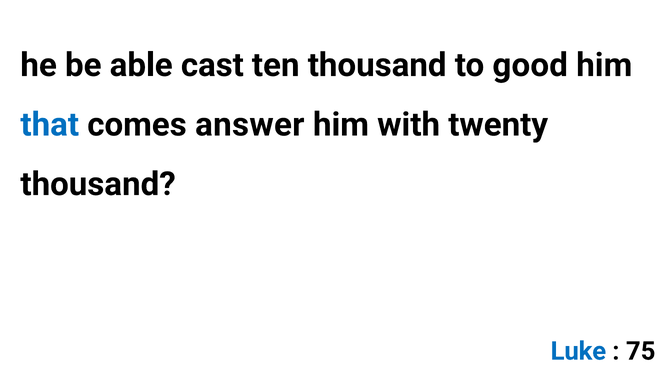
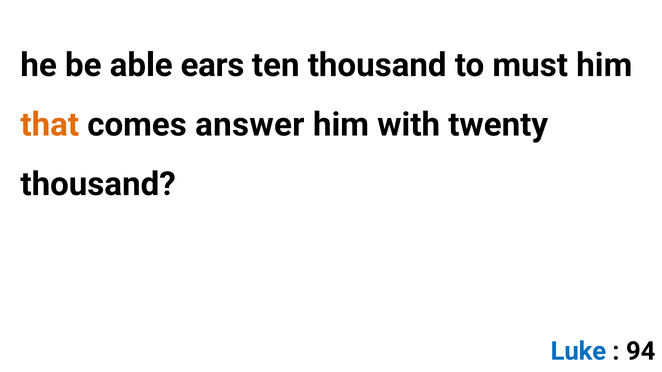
cast: cast -> ears (212, 65)
good: good -> must (530, 65)
that colour: blue -> orange (50, 125)
75: 75 -> 94 (641, 352)
